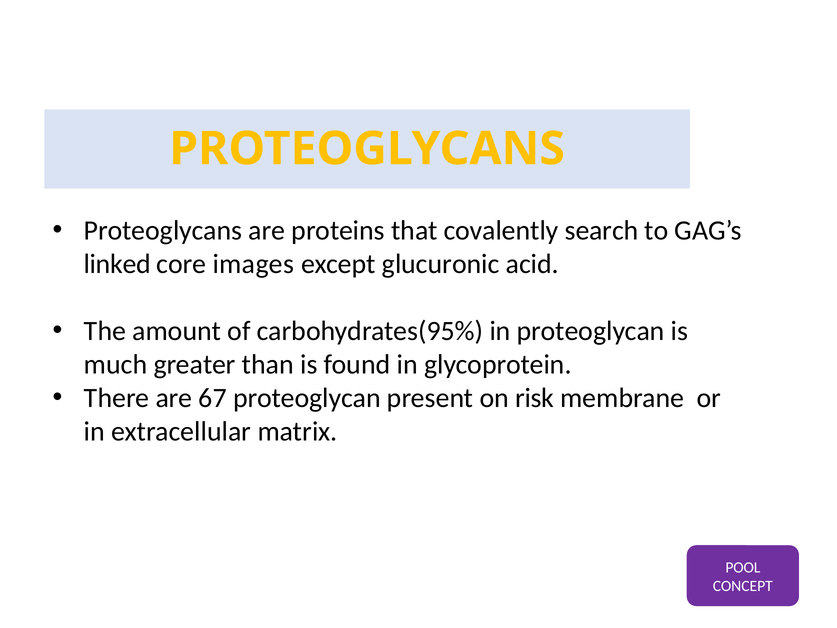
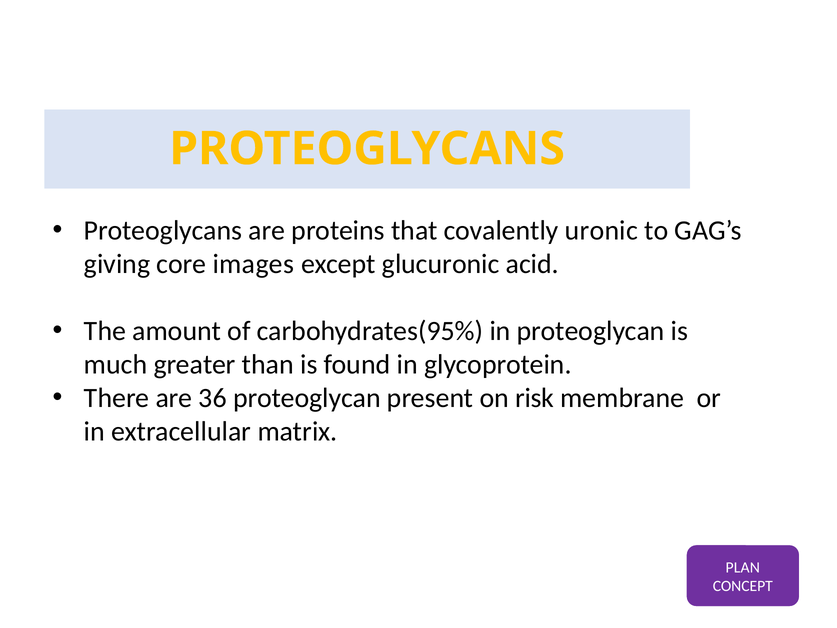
search: search -> uronic (601, 231)
linked: linked -> giving (117, 264)
67: 67 -> 36 (213, 398)
POOL: POOL -> PLAN (743, 567)
